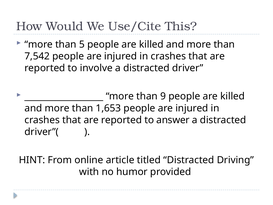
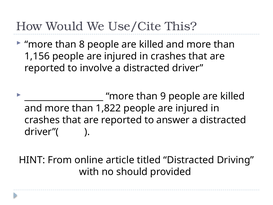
5: 5 -> 8 (82, 44)
7,542: 7,542 -> 1,156 (37, 56)
1,653: 1,653 -> 1,822 (108, 108)
humor: humor -> should (132, 172)
